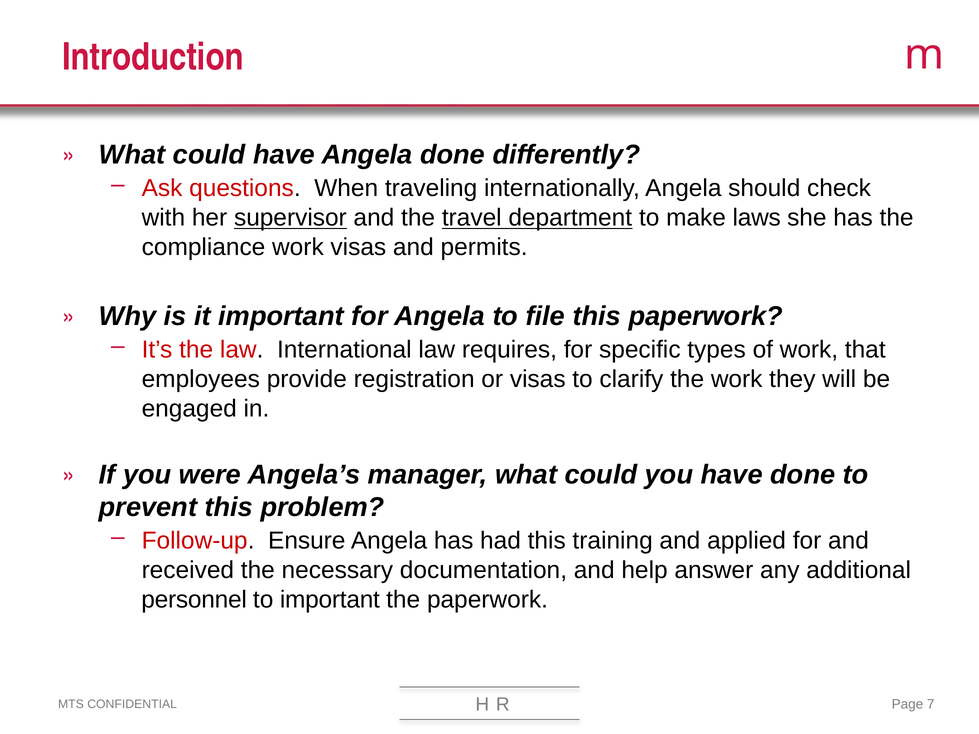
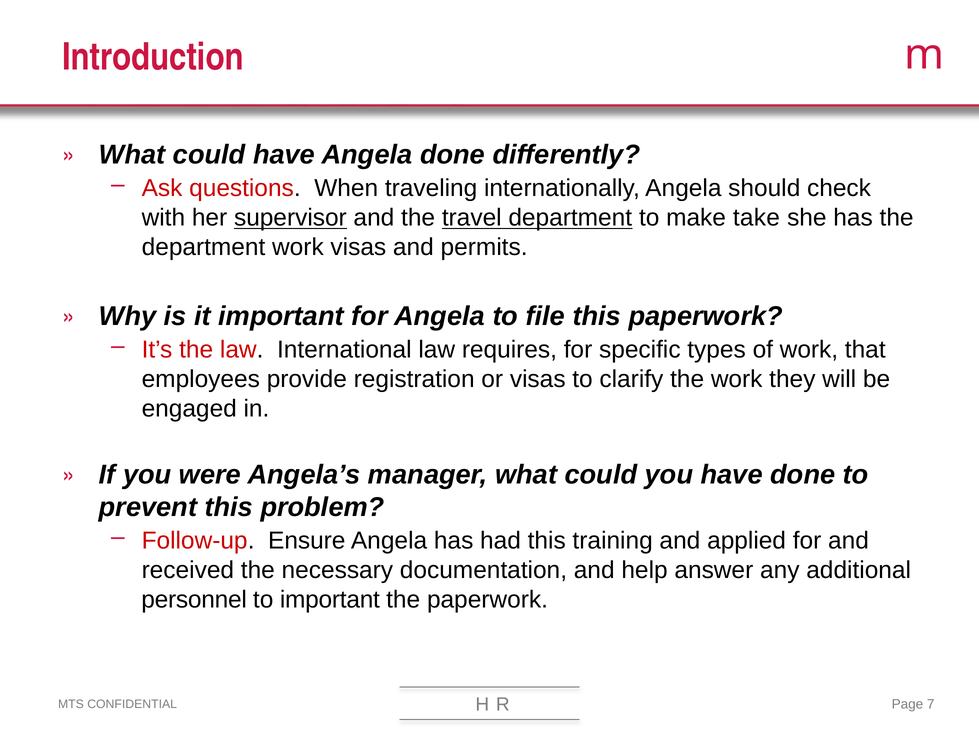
laws: laws -> take (756, 218)
compliance: compliance -> department (204, 247)
